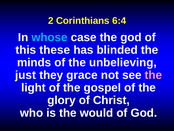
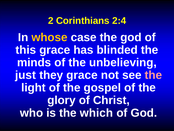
6:4: 6:4 -> 2:4 (119, 21)
whose colour: light blue -> yellow (49, 37)
this these: these -> grace (55, 50)
would: would -> which (96, 113)
